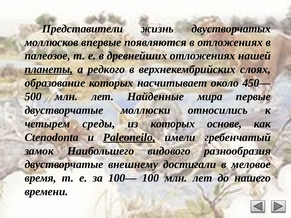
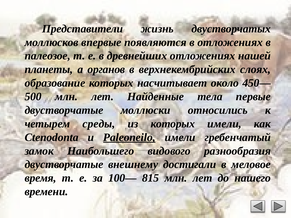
планеты underline: present -> none (49, 70)
редкого: редкого -> органов (106, 70)
мира: мира -> тела (210, 97)
которых основе: основе -> имели (224, 124)
100: 100 -> 815 (151, 178)
